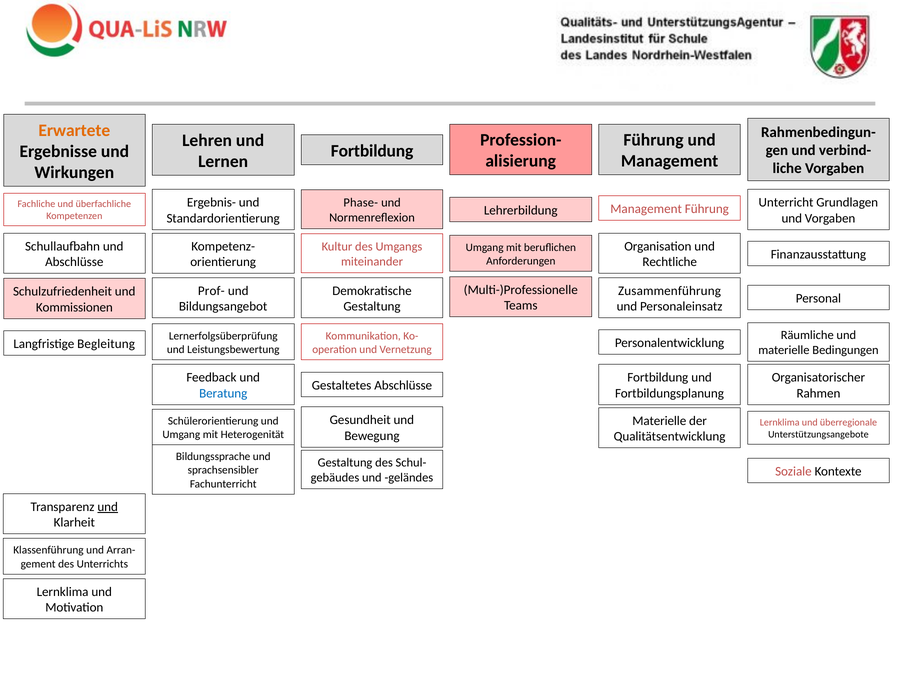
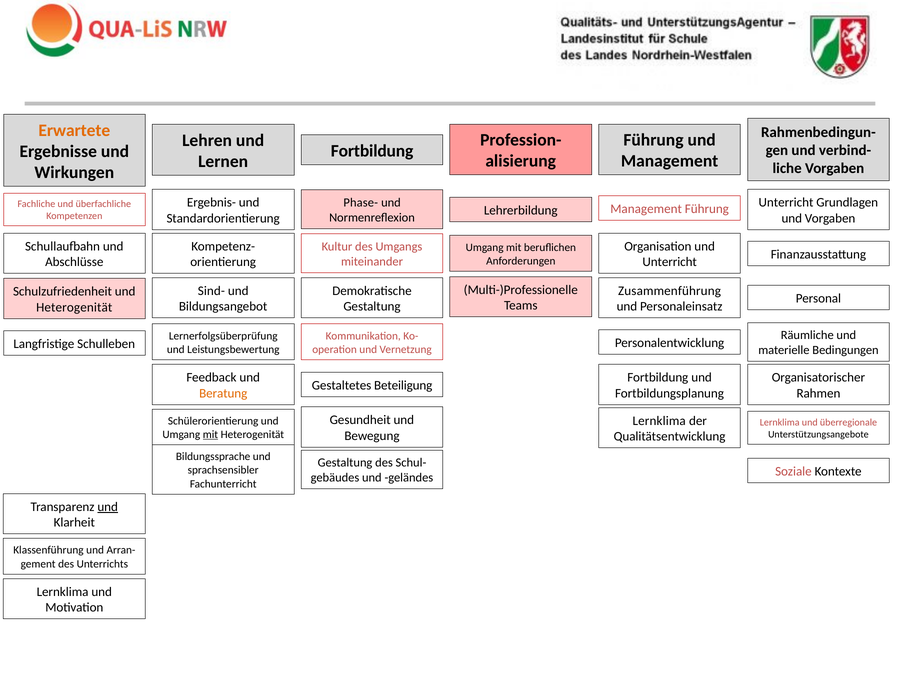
Rechtliche: Rechtliche -> Unterricht (670, 262)
Prof-: Prof- -> Sind- (211, 291)
Kommissionen: Kommissionen -> Heterogenität (74, 307)
Begleitung: Begleitung -> Schulleben (106, 344)
Gestaltetes Abschlüsse: Abschlüsse -> Beteiligung (403, 385)
Beratung colour: blue -> orange (223, 393)
Materielle: Materielle -> Lernklima (659, 421)
mit underline: none -> present (210, 434)
